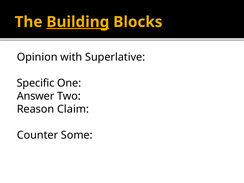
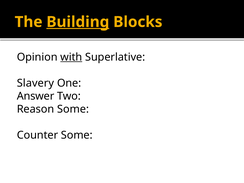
with underline: none -> present (71, 57)
Specific: Specific -> Slavery (35, 83)
Reason Claim: Claim -> Some (73, 109)
